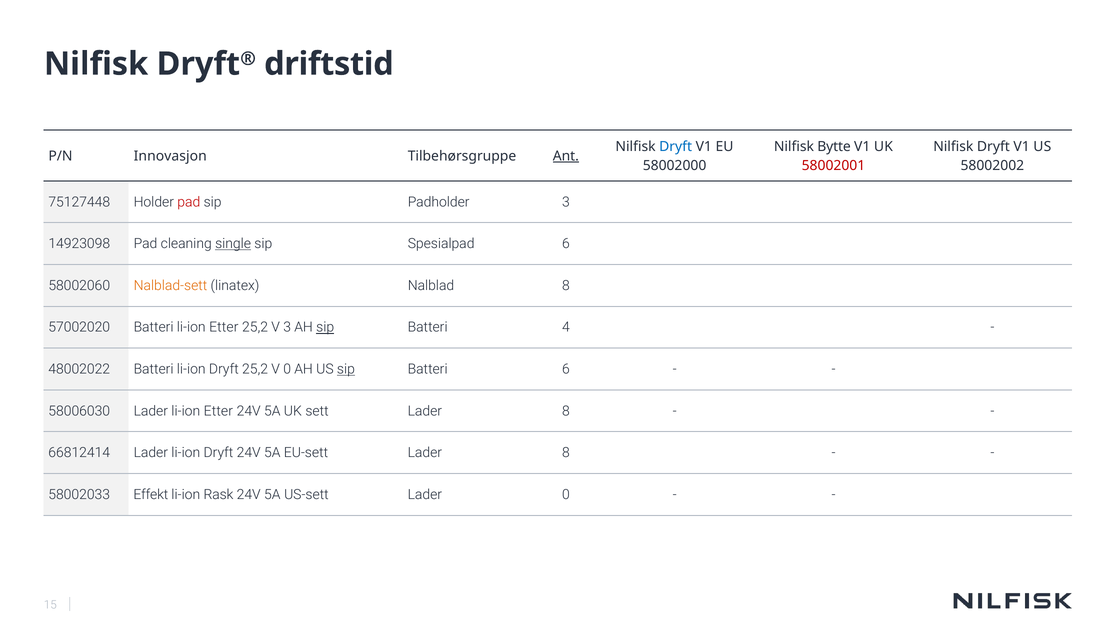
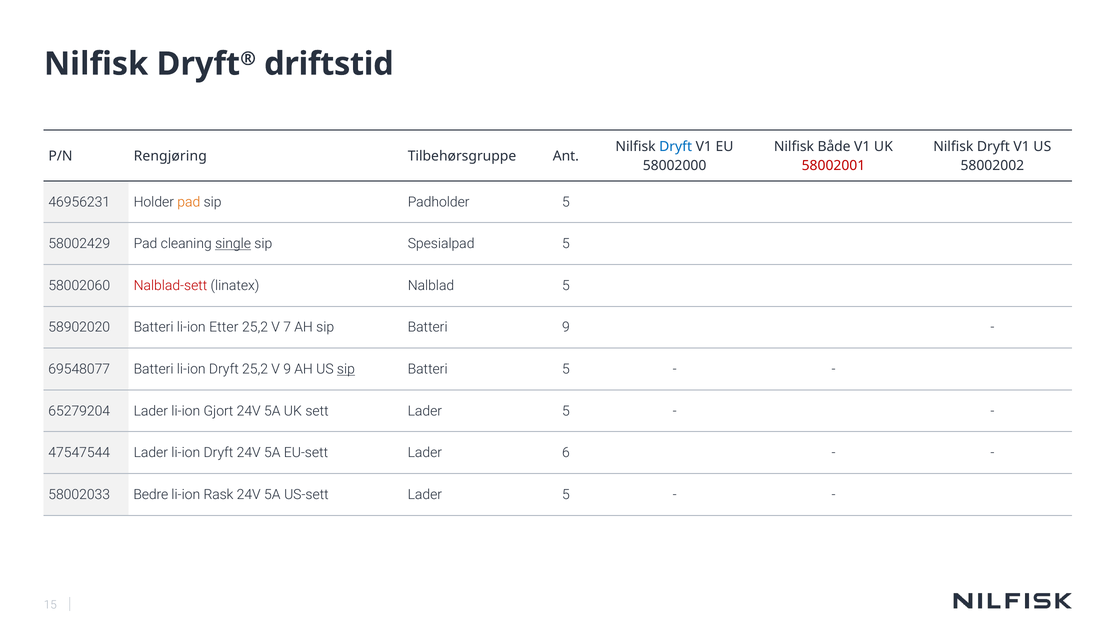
Bytte: Bytte -> Både (834, 147)
Innovasjon: Innovasjon -> Rengjøring (170, 156)
Ant underline: present -> none (566, 156)
75127448: 75127448 -> 46956231 (79, 202)
pad colour: red -> orange (189, 202)
Padholder 3: 3 -> 5 (566, 202)
14923098: 14923098 -> 58002429 (79, 244)
Spesialpad 6: 6 -> 5 (566, 244)
Nalblad-sett colour: orange -> red (170, 286)
Nalblad 8: 8 -> 5 (566, 286)
57002020: 57002020 -> 58902020 (79, 327)
V 3: 3 -> 7 (287, 327)
sip underline: present -> none (325, 327)
Batteri 4: 4 -> 9 (566, 327)
48002022: 48002022 -> 69548077 (79, 369)
V 0: 0 -> 9 (287, 369)
Batteri 6: 6 -> 5 (566, 369)
58006030: 58006030 -> 65279204 (79, 411)
Lader li-ion Etter: Etter -> Gjort (218, 411)
sett Lader 8: 8 -> 5 (566, 411)
66812414: 66812414 -> 47547544 (79, 453)
EU-sett Lader 8: 8 -> 6 (566, 453)
Effekt: Effekt -> Bedre (151, 495)
US-sett Lader 0: 0 -> 5 (566, 495)
